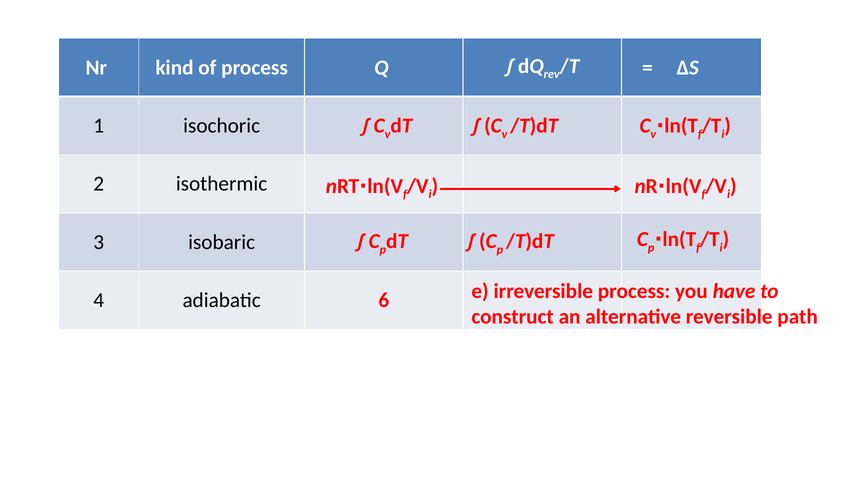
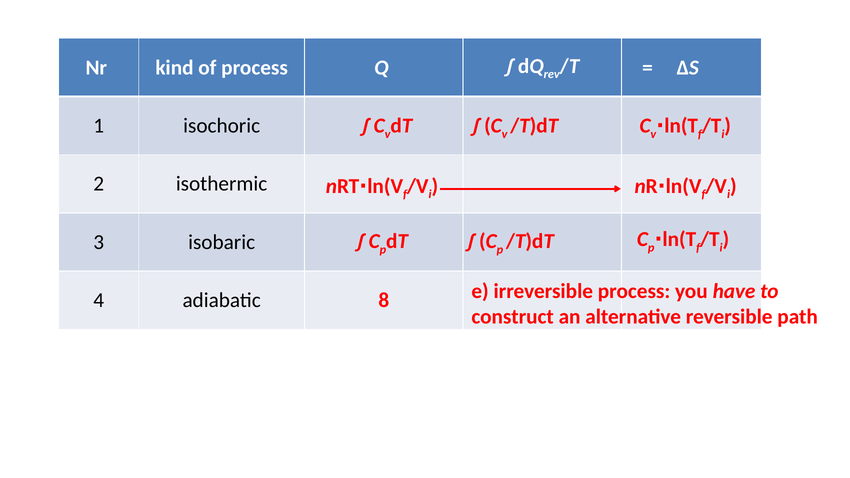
6: 6 -> 8 (384, 300)
